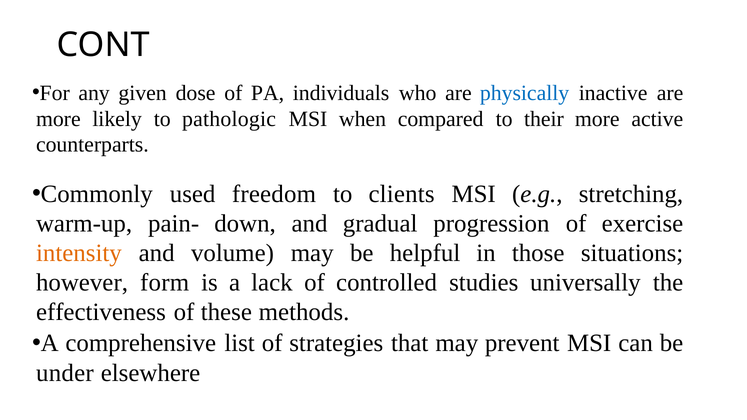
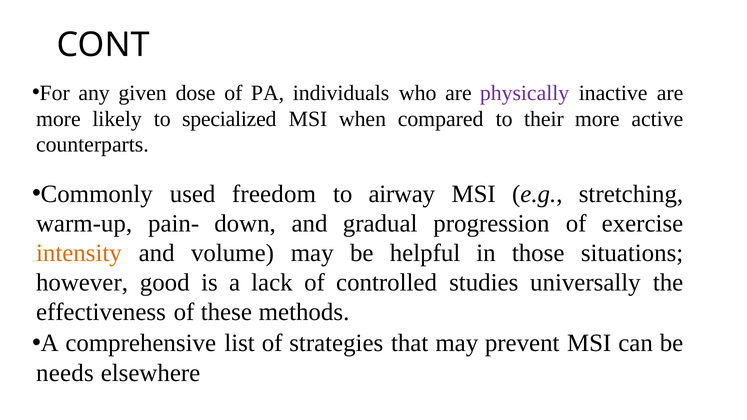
physically colour: blue -> purple (525, 93)
pathologic: pathologic -> specialized (229, 119)
clients: clients -> airway (402, 194)
form: form -> good (165, 283)
under: under -> needs (65, 373)
